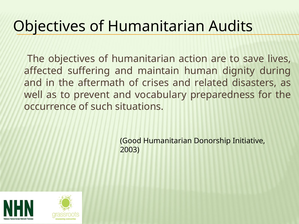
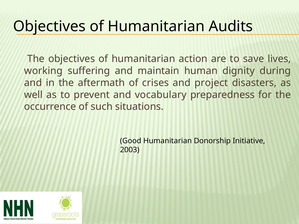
affected: affected -> working (43, 71)
related: related -> project (211, 83)
